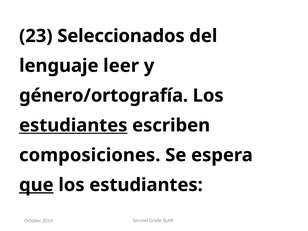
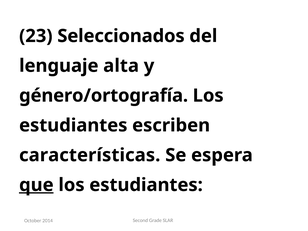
leer: leer -> alta (121, 66)
estudiantes underline: present -> none (73, 125)
composiciones: composiciones -> características (90, 155)
